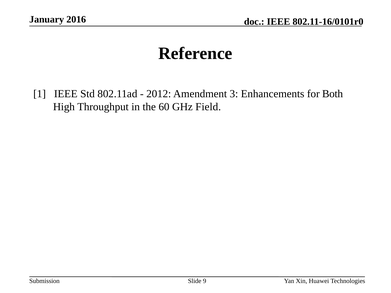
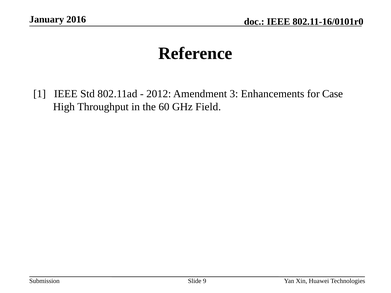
Both: Both -> Case (333, 94)
